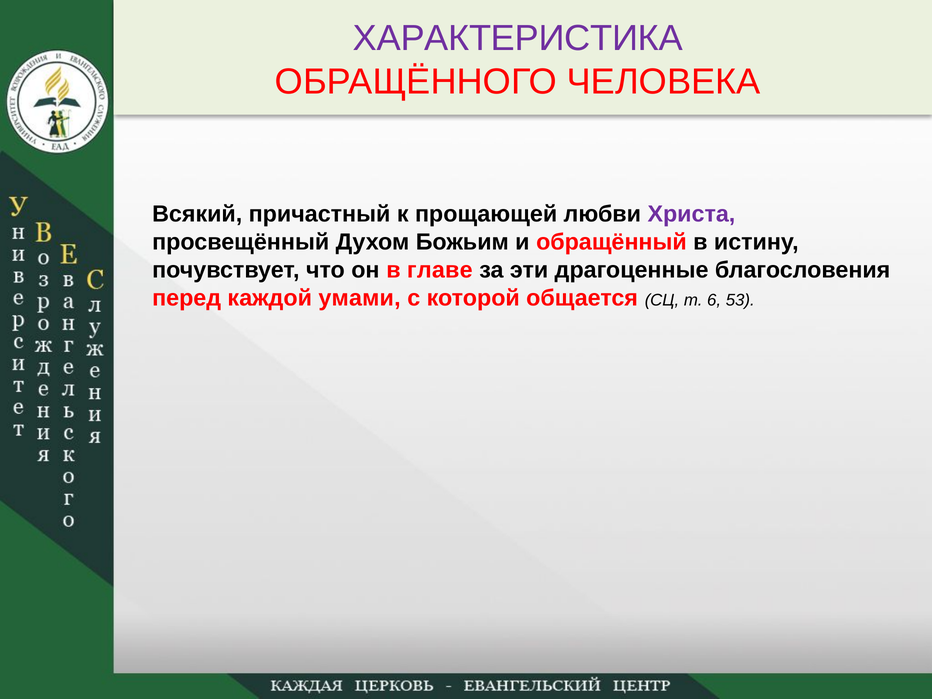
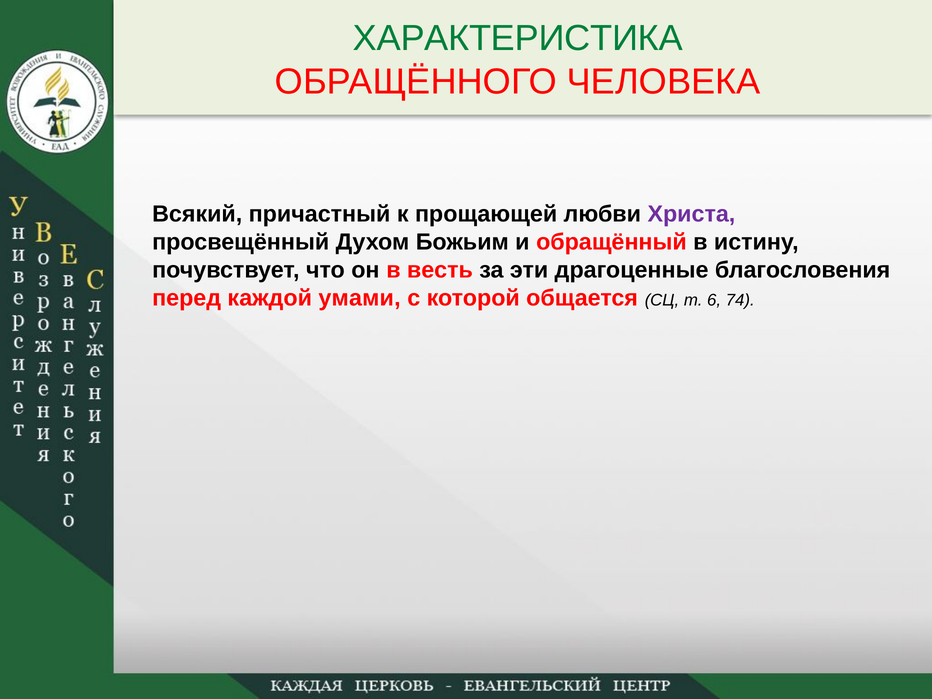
ХАРАКТЕРИСТИКА colour: purple -> green (518, 38)
главе: главе -> весть (440, 270)
53: 53 -> 74 (740, 300)
